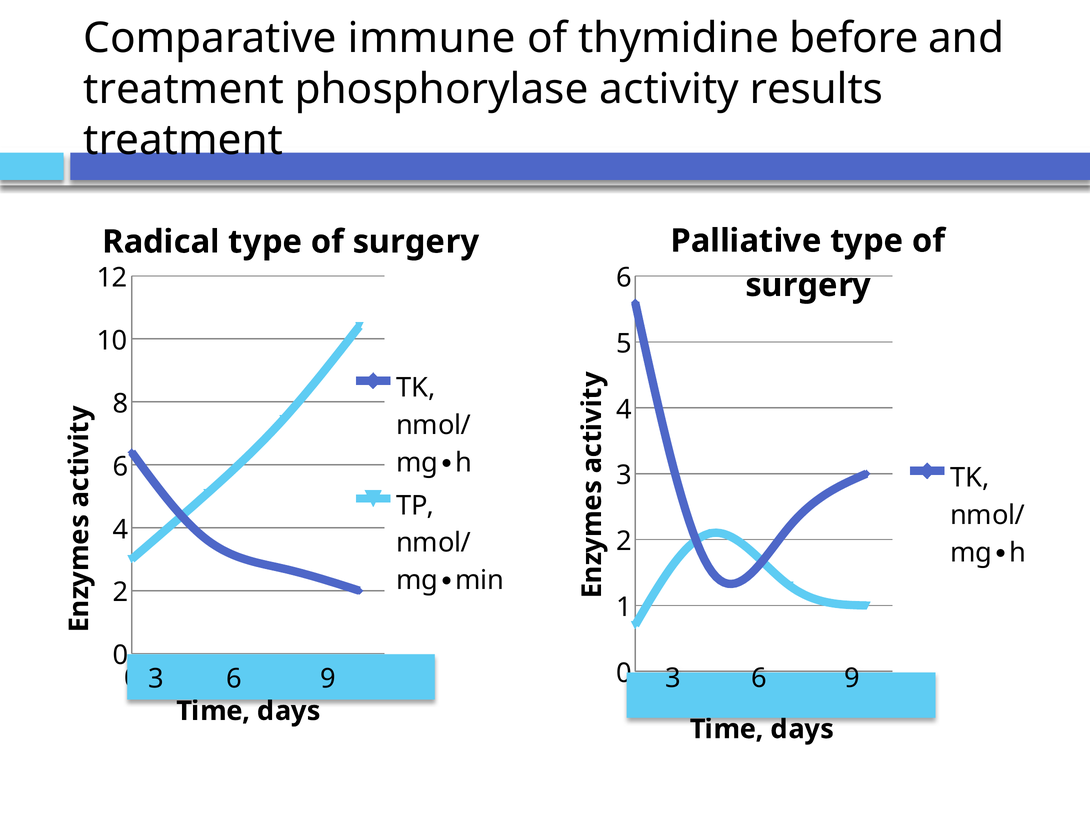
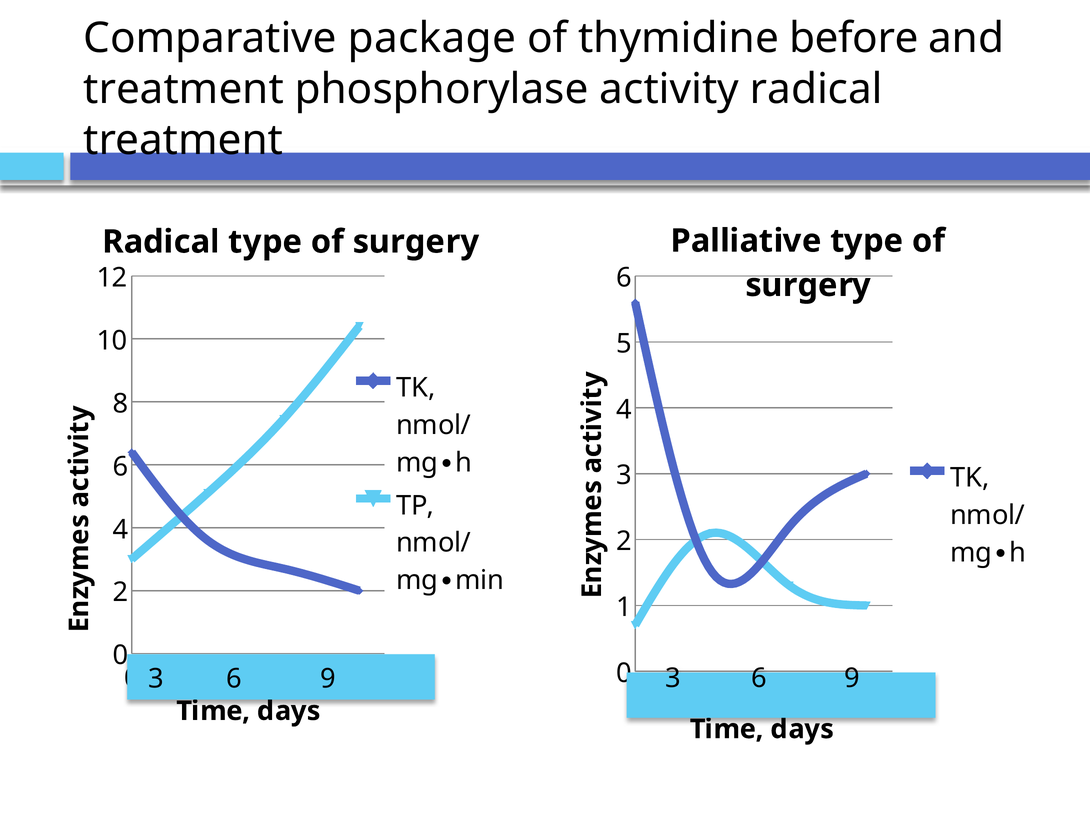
immune: immune -> package (432, 38)
activity results: results -> radical (816, 89)
